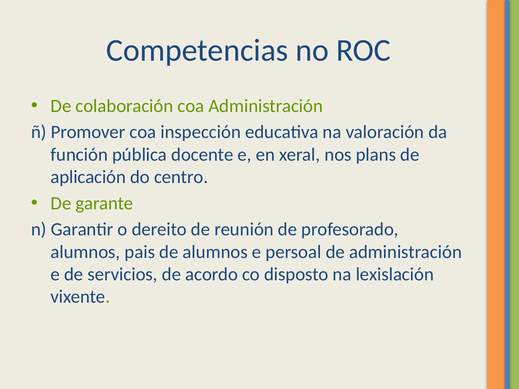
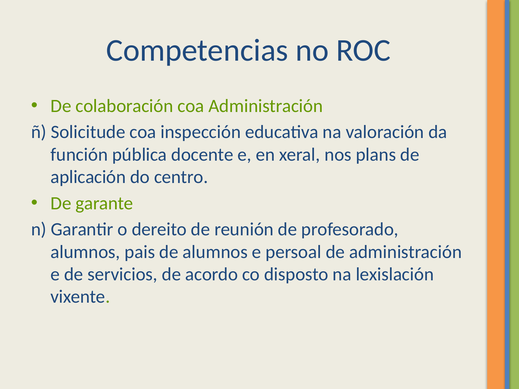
Promover: Promover -> Solicitude (88, 132)
